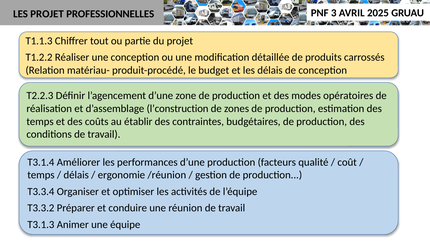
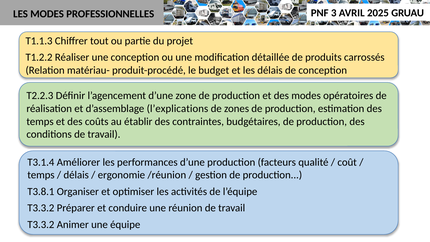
LES PROJET: PROJET -> MODES (47, 14)
l’construction: l’construction -> l’explications (177, 109)
T3.3.4: T3.3.4 -> T3.8.1 (41, 191)
T3.1.3: T3.1.3 -> T3.3.2 (41, 224)
